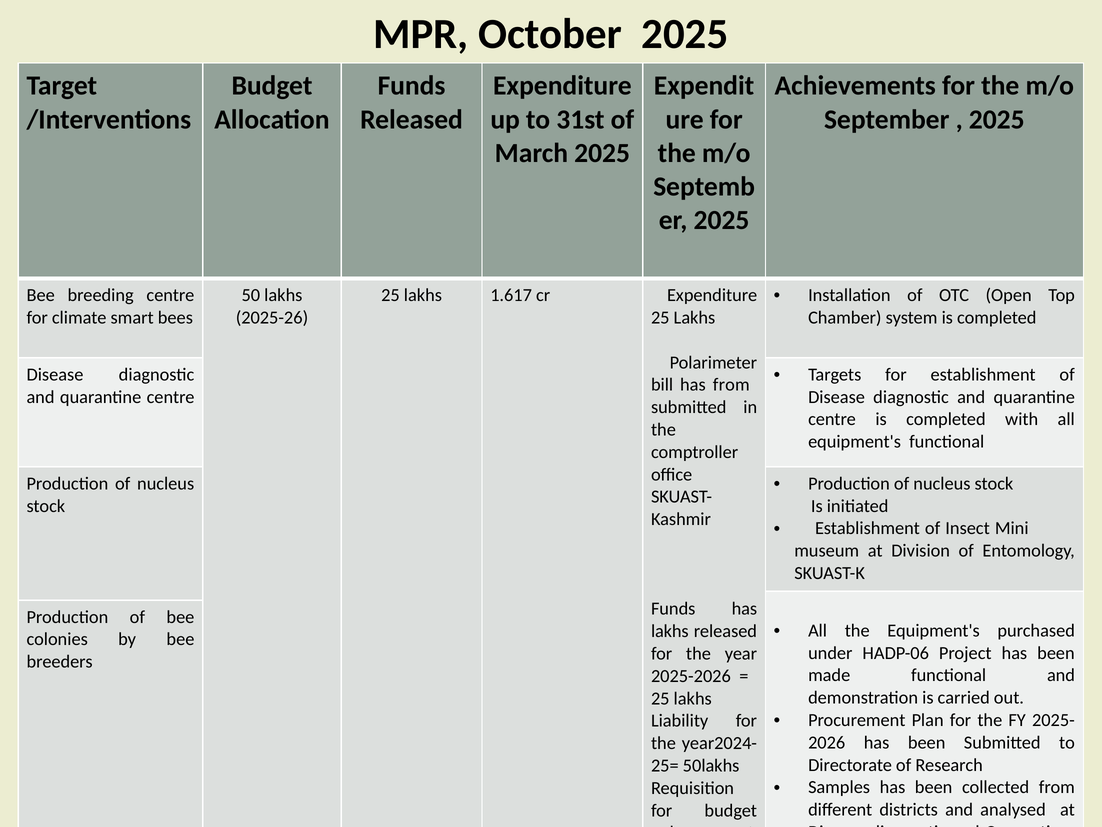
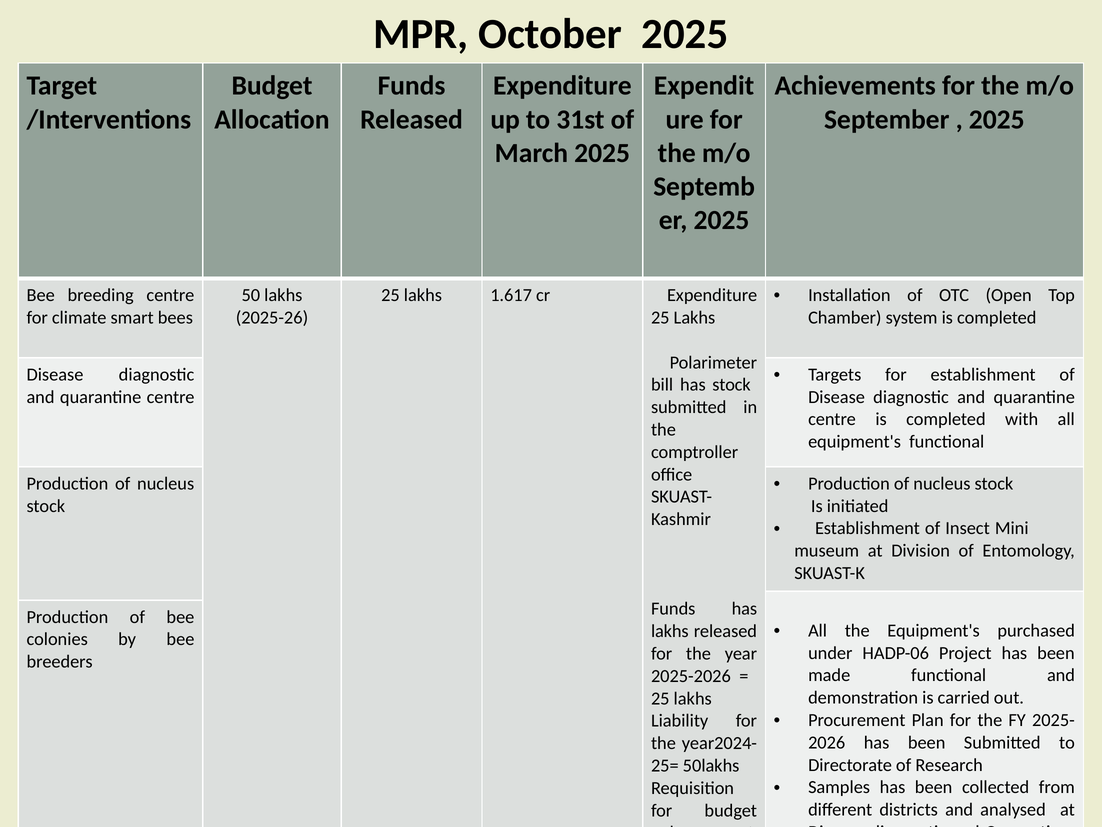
has from: from -> stock (731, 385)
